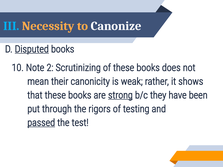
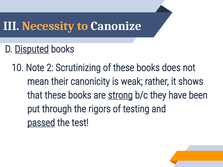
III colour: light blue -> white (11, 26)
